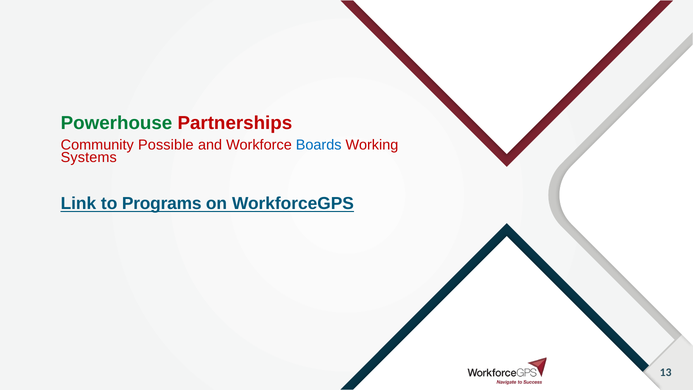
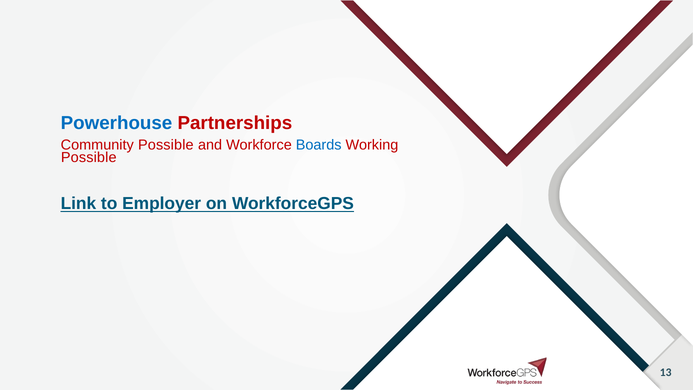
Powerhouse colour: green -> blue (117, 123)
Systems: Systems -> Possible (89, 157)
Programs: Programs -> Employer (162, 204)
